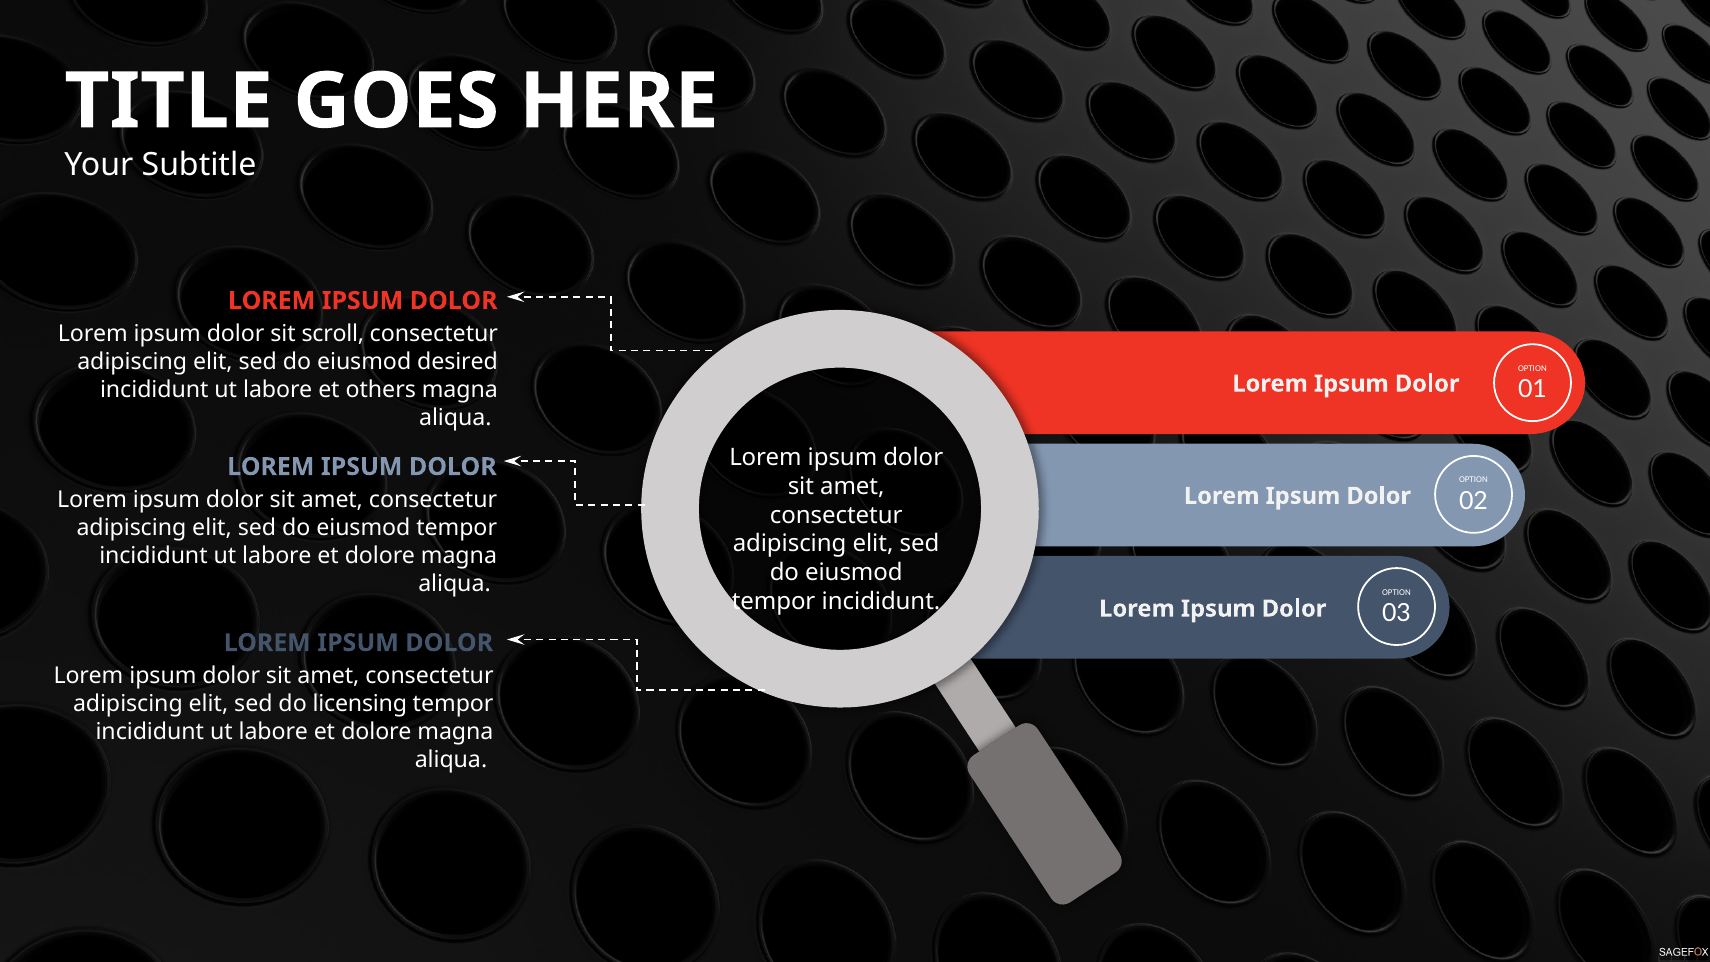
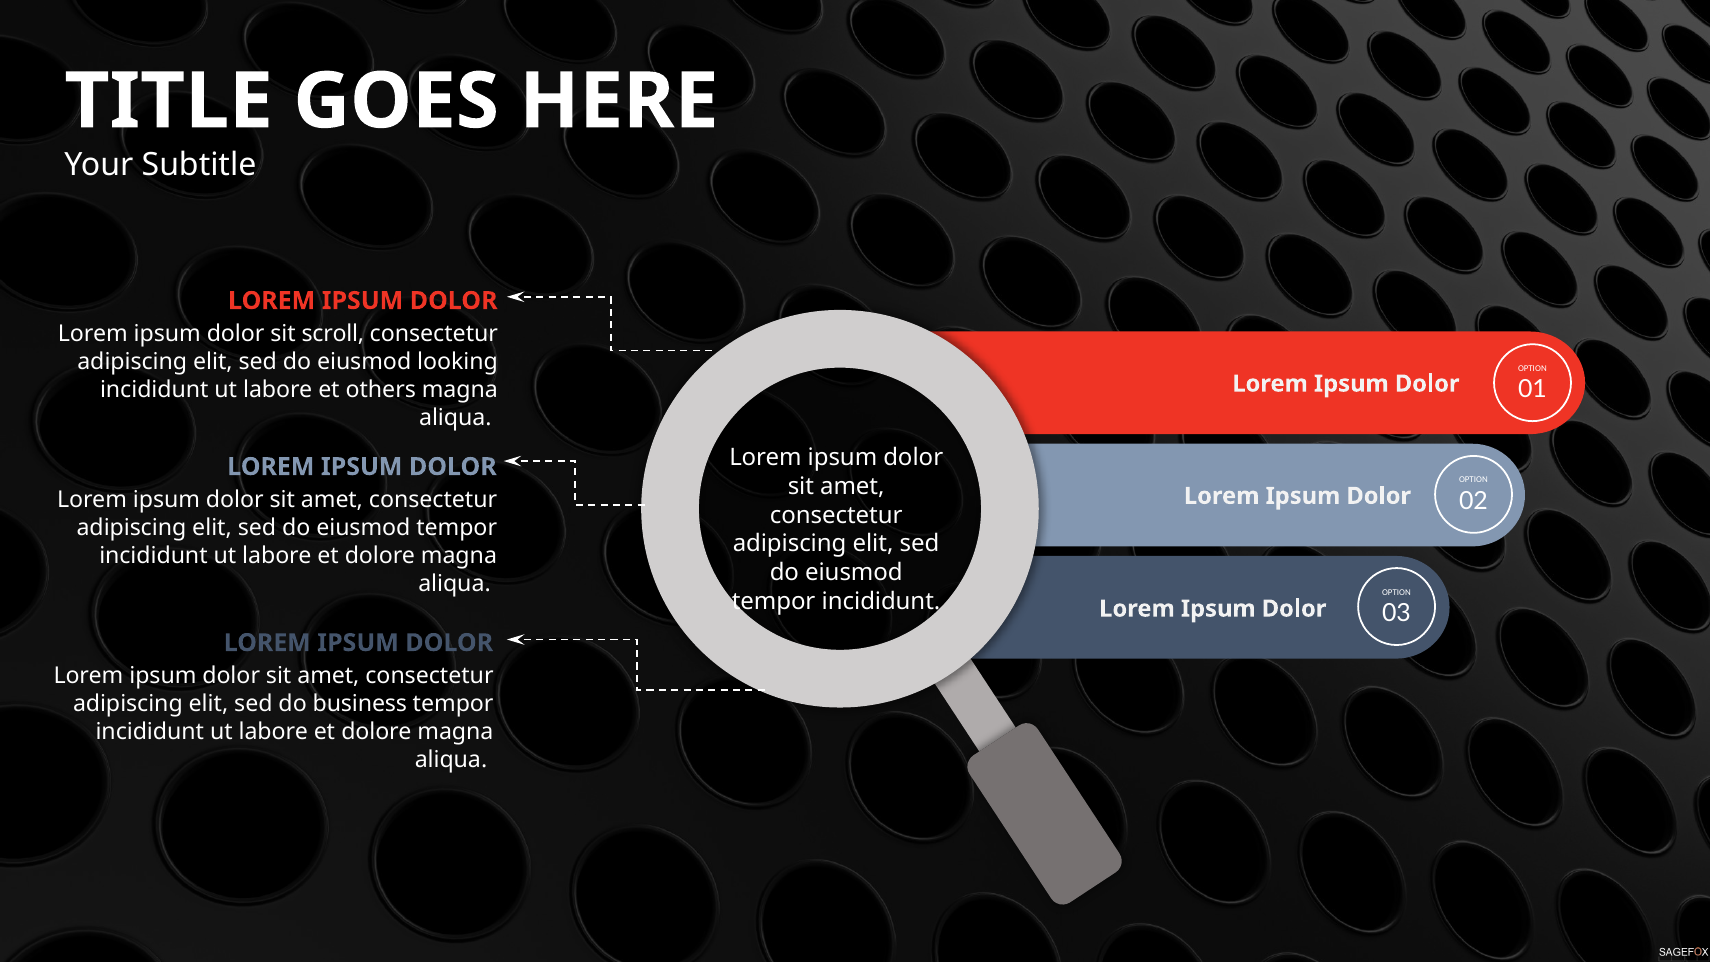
desired: desired -> looking (458, 362)
licensing: licensing -> business (360, 704)
